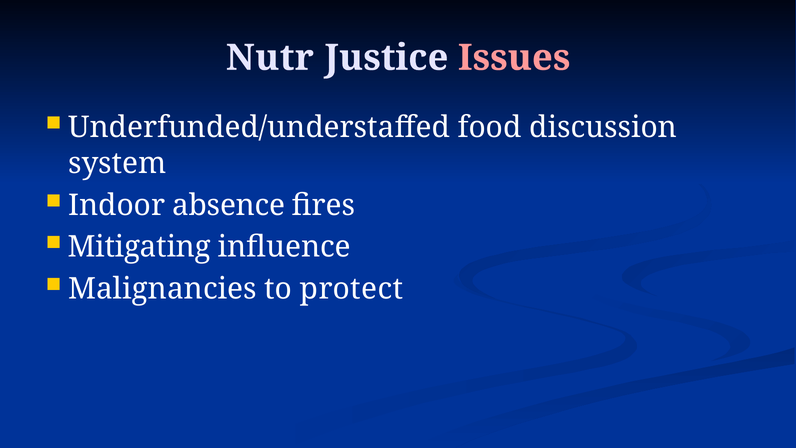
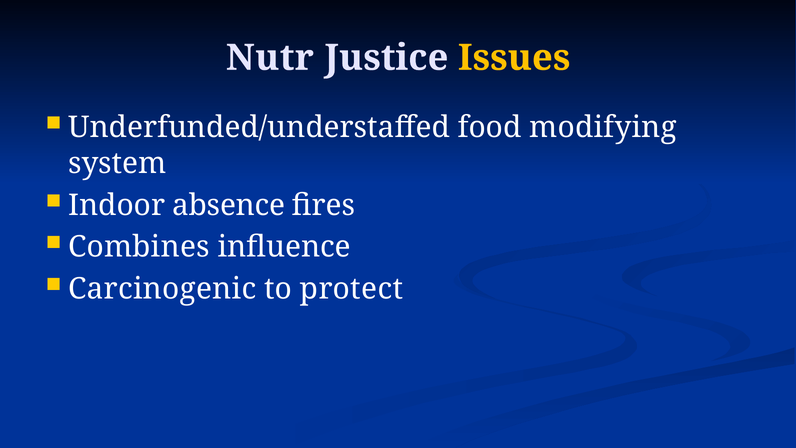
Issues colour: pink -> yellow (514, 58)
discussion: discussion -> modifying (603, 127)
Mitigating: Mitigating -> Combines (139, 247)
Malignancies: Malignancies -> Carcinogenic (162, 289)
